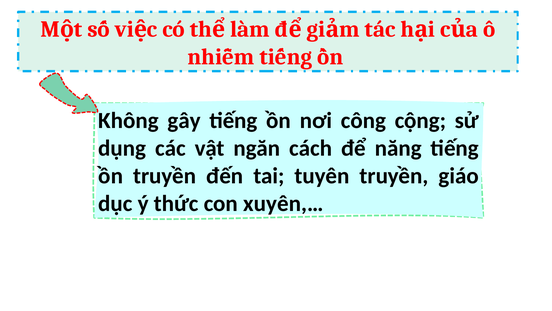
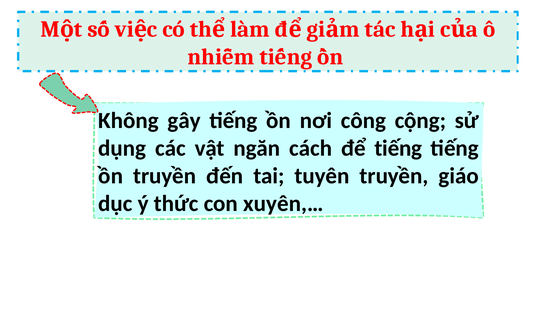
để năng: năng -> tiếng (398, 148)
